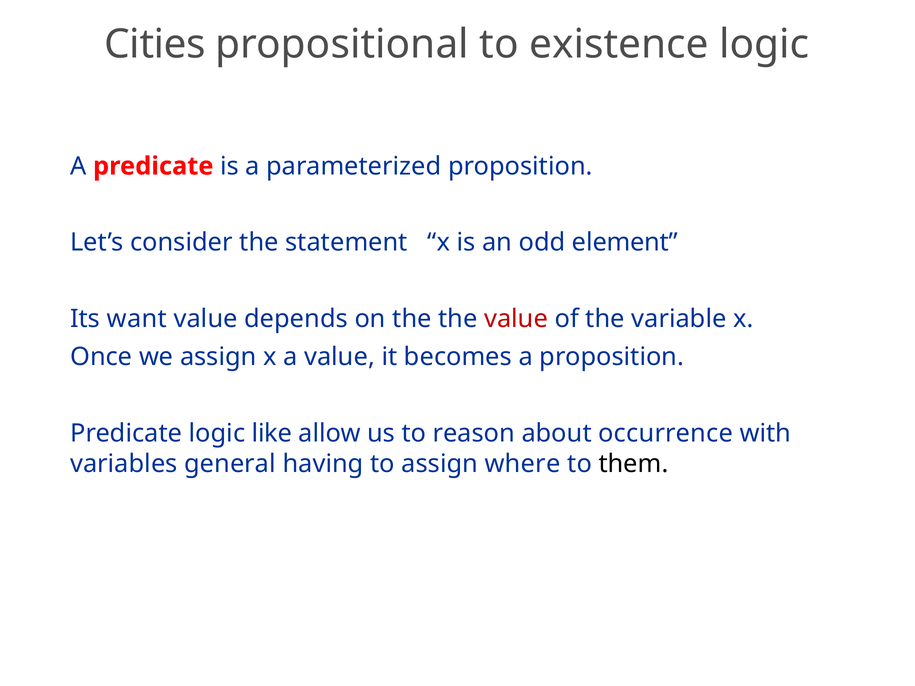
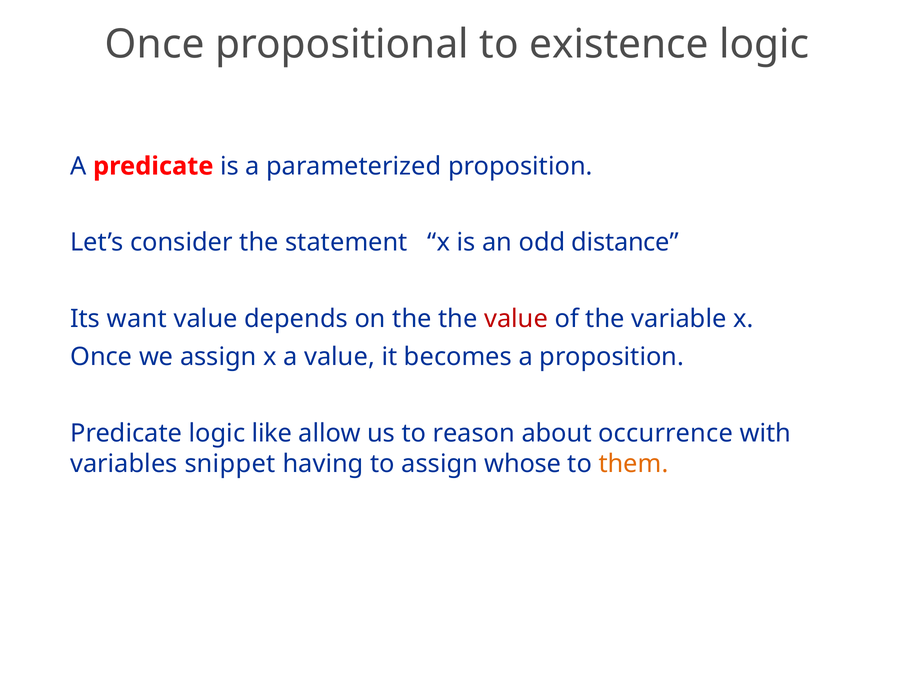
Cities: Cities -> Once (155, 45)
element: element -> distance (625, 243)
general: general -> snippet (230, 464)
where: where -> whose (523, 464)
them colour: black -> orange (633, 464)
